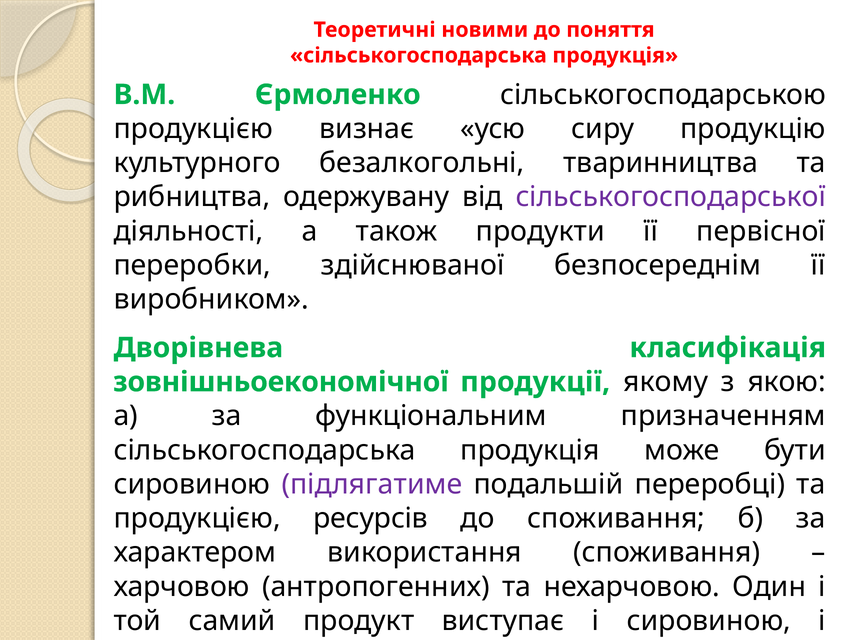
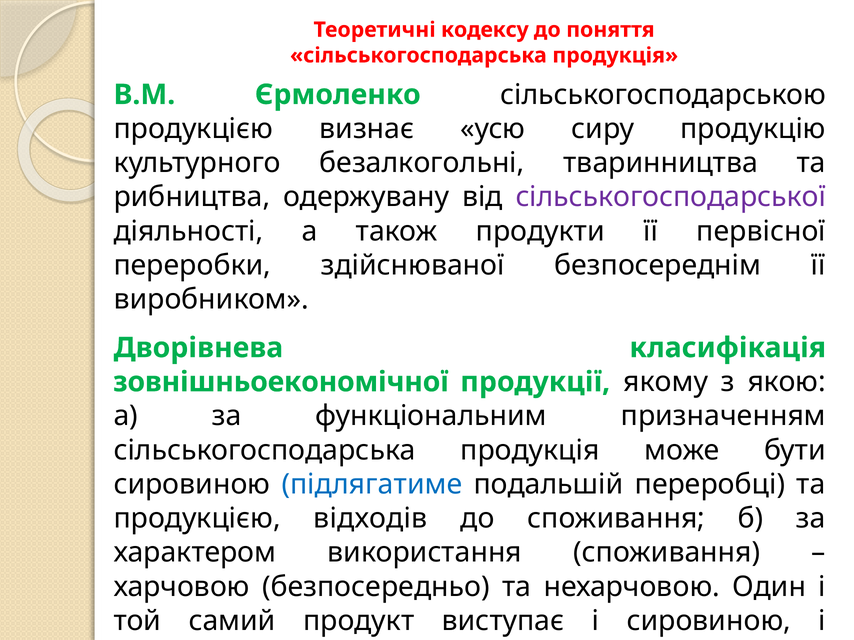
новими: новими -> кодексу (485, 30)
підлягатиме colour: purple -> blue (372, 485)
ресурсів: ресурсів -> відходів (370, 519)
антропогенних: антропогенних -> безпосередньо (376, 587)
